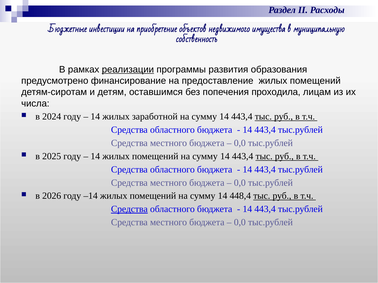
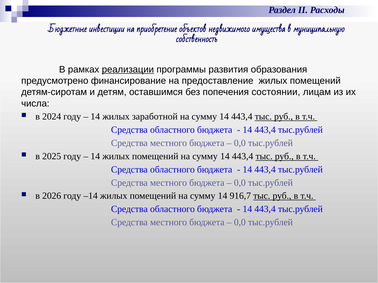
проходила: проходила -> состоянии (276, 92)
448,4: 448,4 -> 916,7 (240, 196)
Средства underline: present -> none (129, 209)
